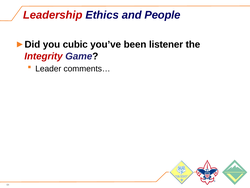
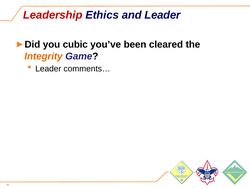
and People: People -> Leader (163, 15)
listener: listener -> cleared (166, 44)
Integrity colour: red -> orange (44, 56)
